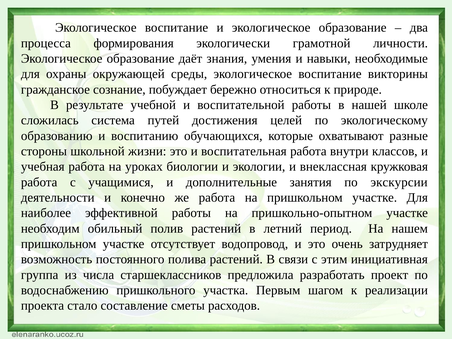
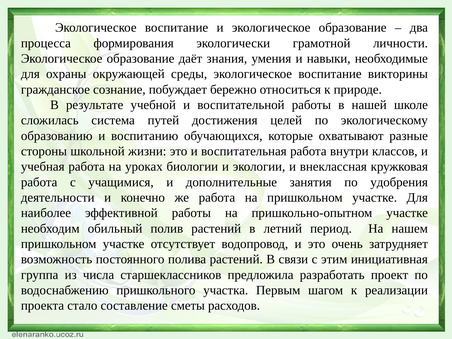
экскурсии: экскурсии -> удобрения (399, 182)
